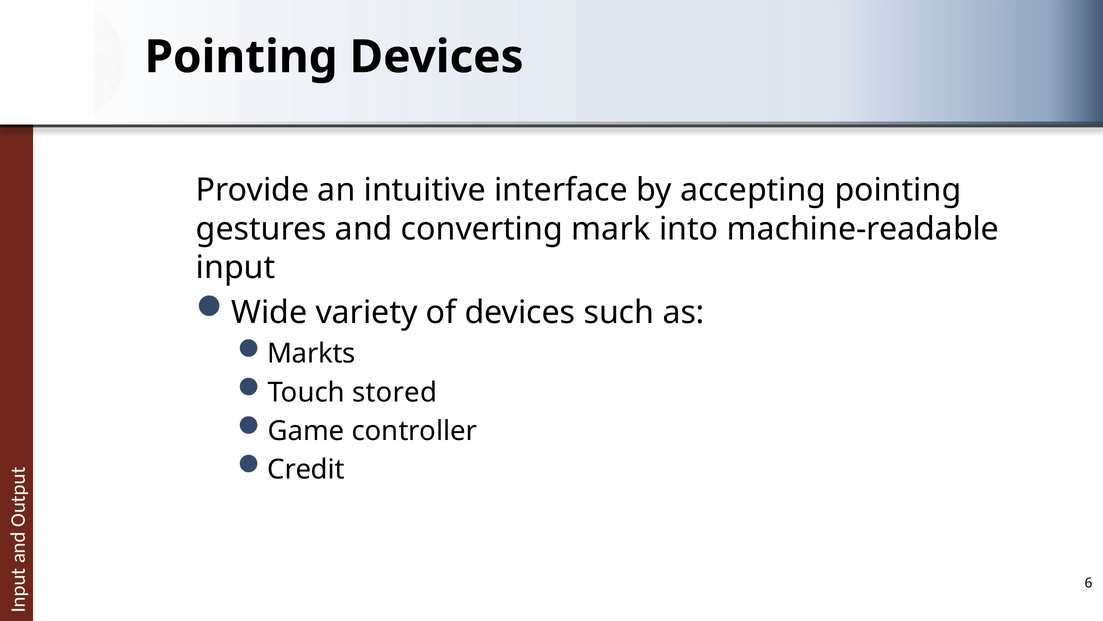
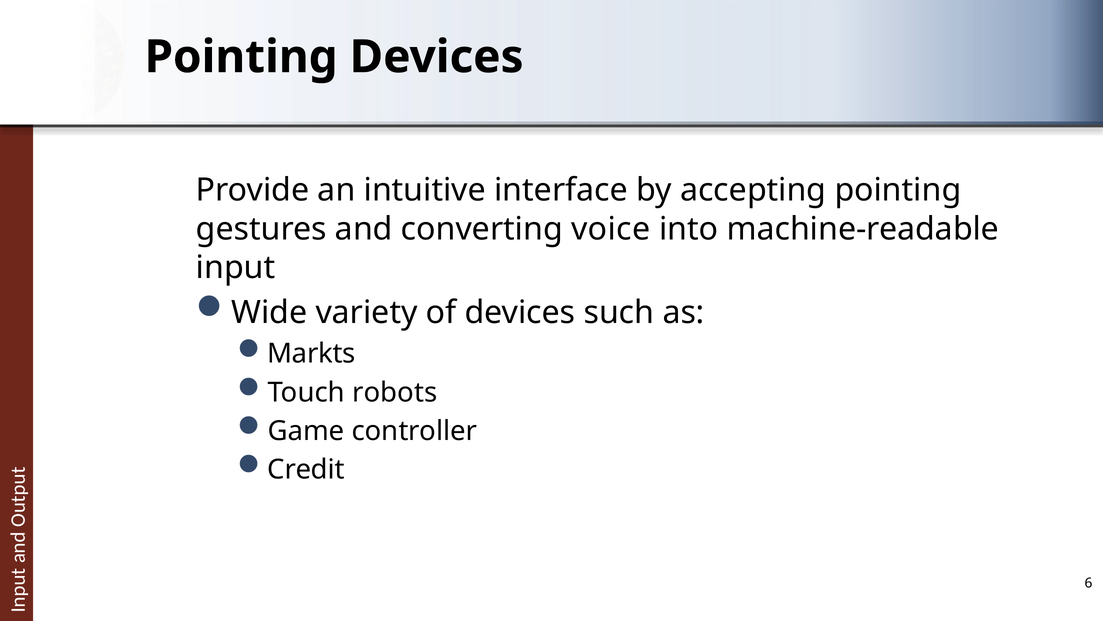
mark: mark -> voice (611, 229)
stored: stored -> robots (395, 392)
